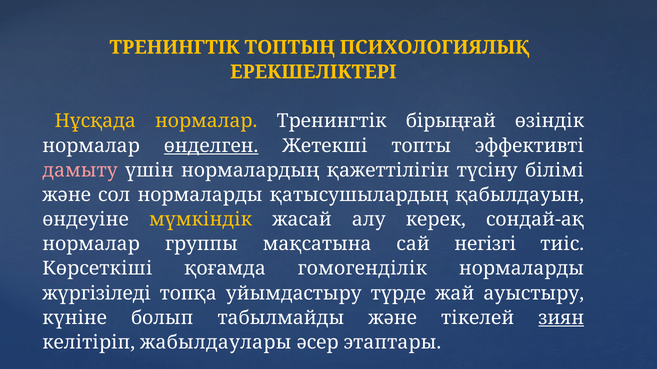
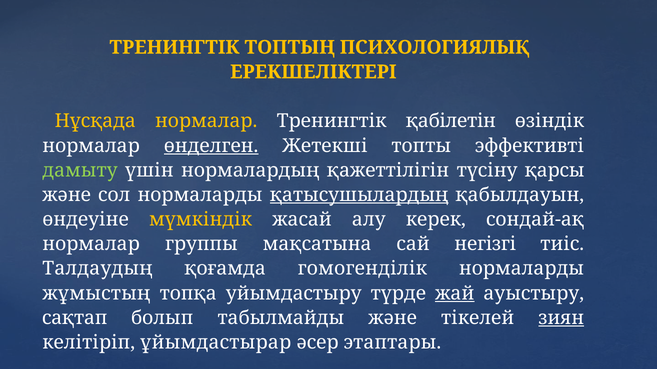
бірыңғай: бірыңғай -> қабiлетiн (451, 121)
дамыту colour: pink -> light green (80, 171)
білімі: білімі -> қарсы (555, 171)
қатысушылардың underline: none -> present (359, 195)
Көрсеткіші: Көрсеткіші -> Талдаудың (97, 269)
жүргiзiледi: жүргiзiледi -> жұмыстың (96, 294)
жай underline: none -> present (455, 294)
күнiне: күнiне -> сақтап (75, 318)
жабылдаулары: жабылдаулары -> ұйымдастырар (216, 343)
